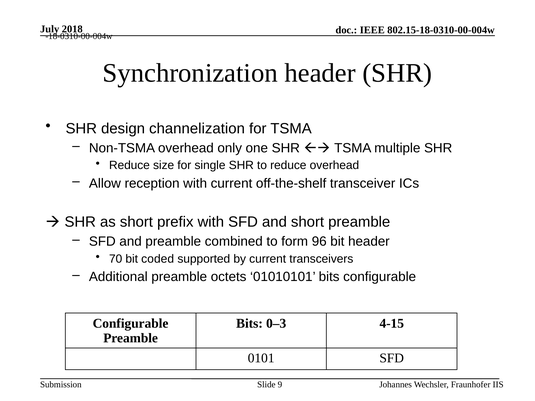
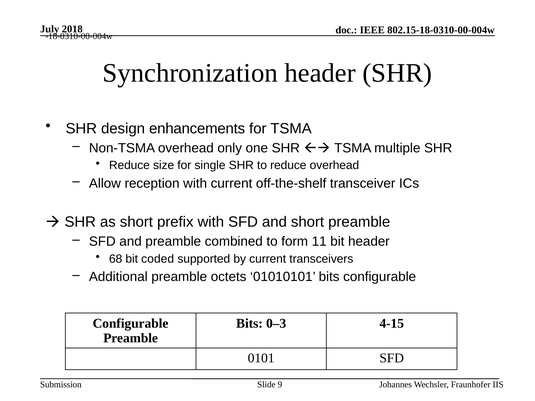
channelization: channelization -> enhancements (197, 129)
96: 96 -> 11 (319, 242)
70: 70 -> 68 (116, 259)
